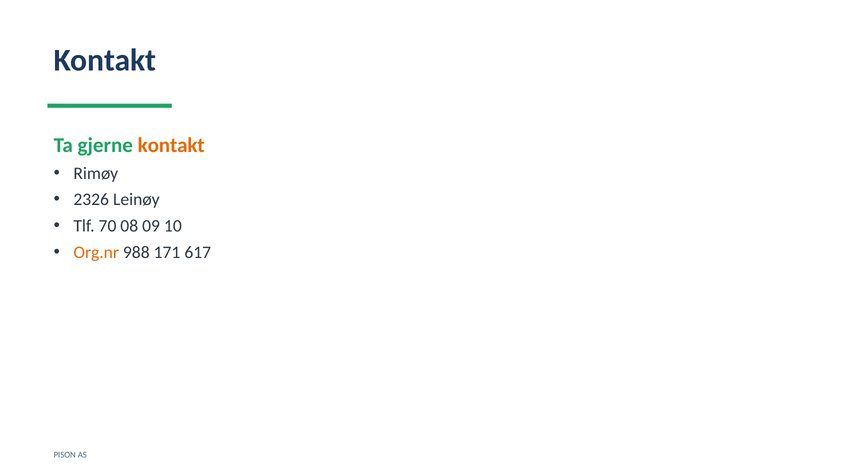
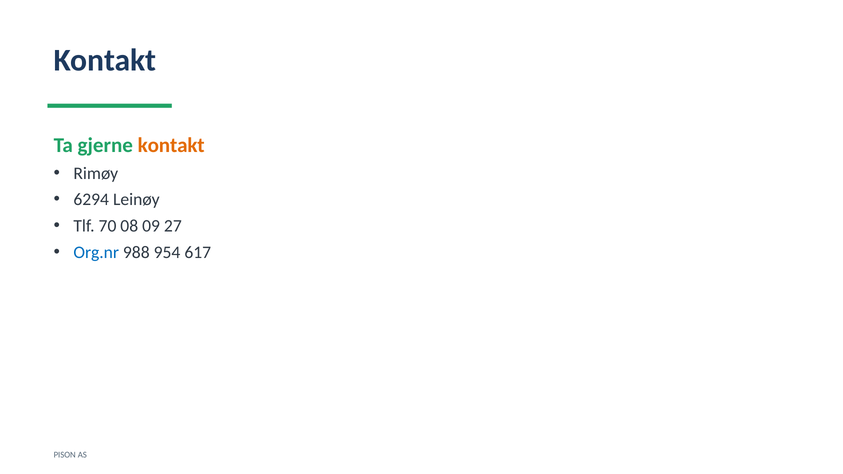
2326: 2326 -> 6294 (91, 200)
10: 10 -> 27 (173, 226)
Org.nr colour: orange -> blue (96, 252)
171: 171 -> 954 (167, 252)
